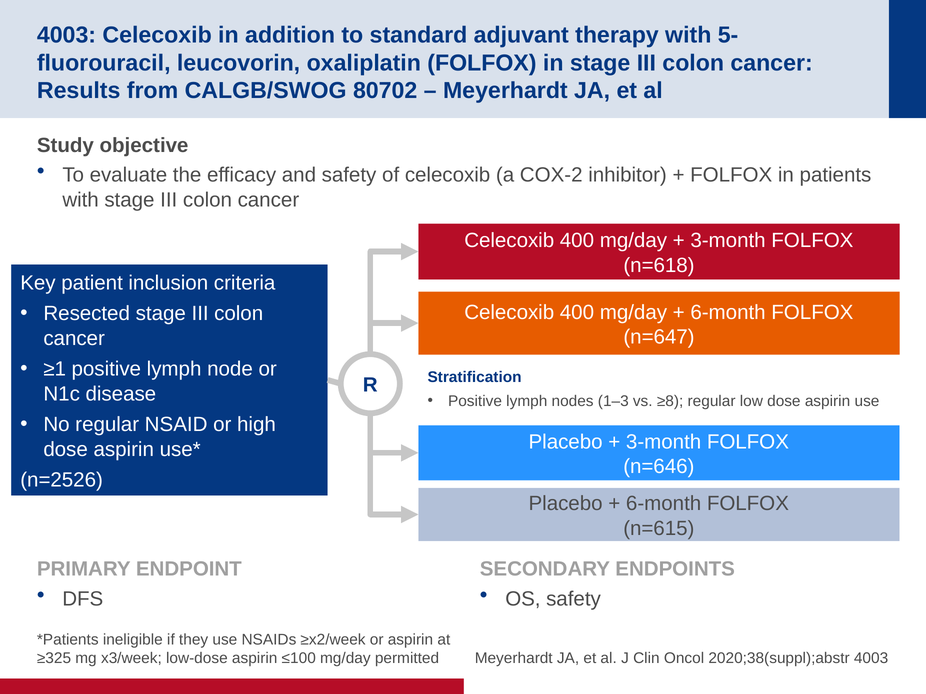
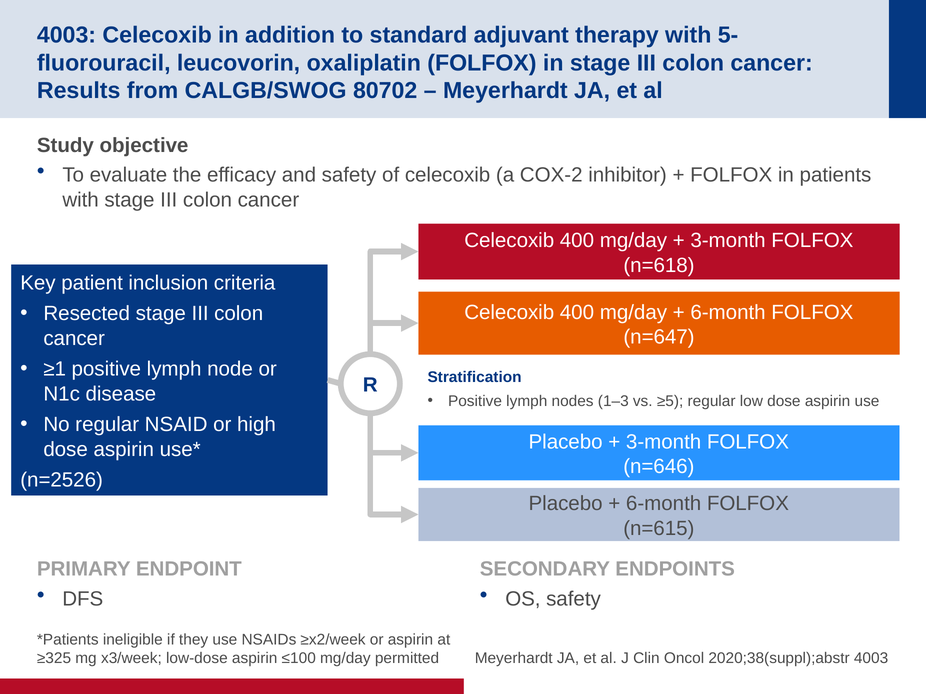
≥8: ≥8 -> ≥5 (670, 401)
